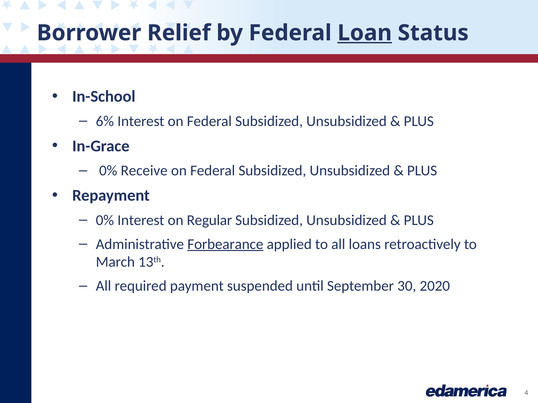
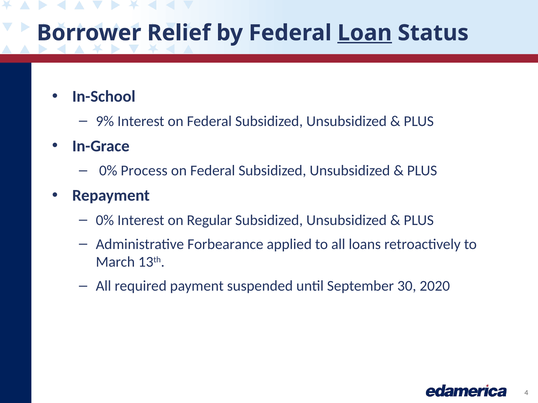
6%: 6% -> 9% (105, 121)
Receive: Receive -> Process (144, 171)
Forbearance underline: present -> none (225, 244)
